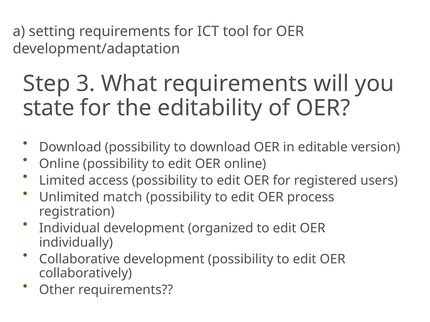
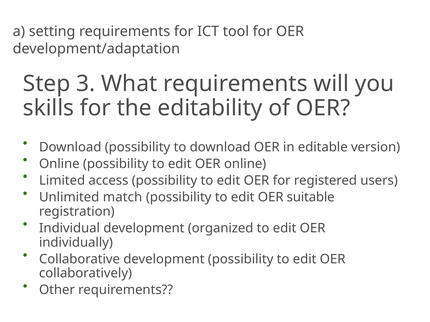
state: state -> skills (49, 108)
process: process -> suitable (311, 198)
